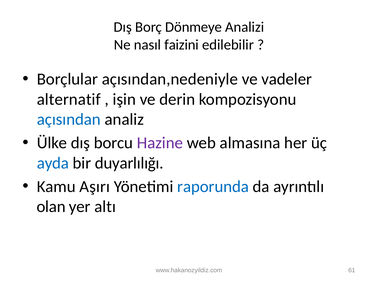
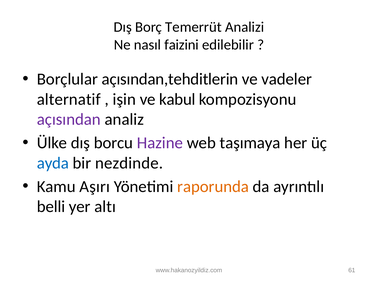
Dönmeye: Dönmeye -> Temerrüt (194, 27)
açısından,nedeniyle: açısından,nedeniyle -> açısından,tehditlerin (170, 79)
derin: derin -> kabul (177, 99)
açısından colour: blue -> purple (69, 120)
almasına: almasına -> taşımaya (250, 143)
duyarlılığı: duyarlılığı -> nezdinde (129, 163)
raporunda colour: blue -> orange (213, 187)
olan: olan -> belli (51, 207)
